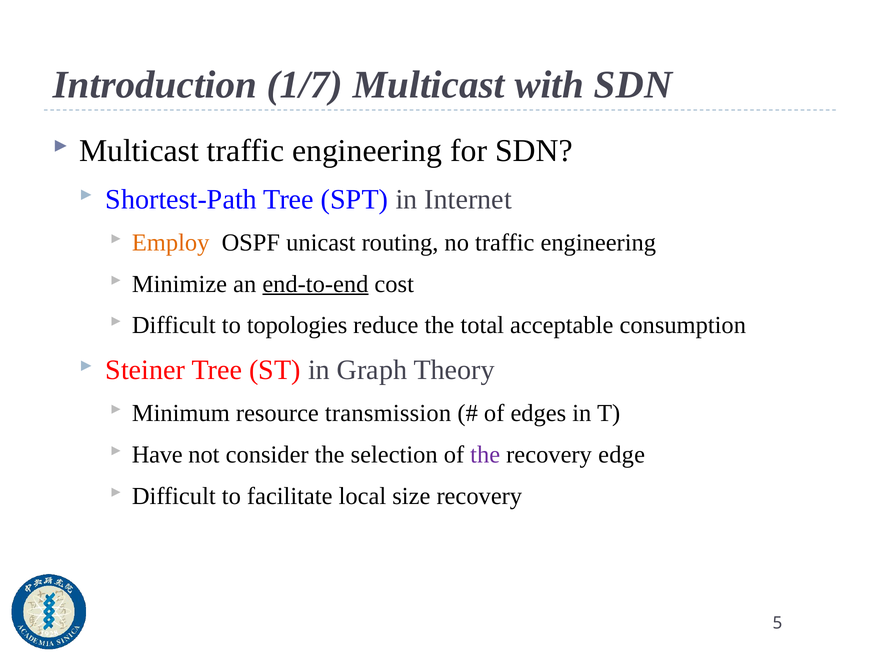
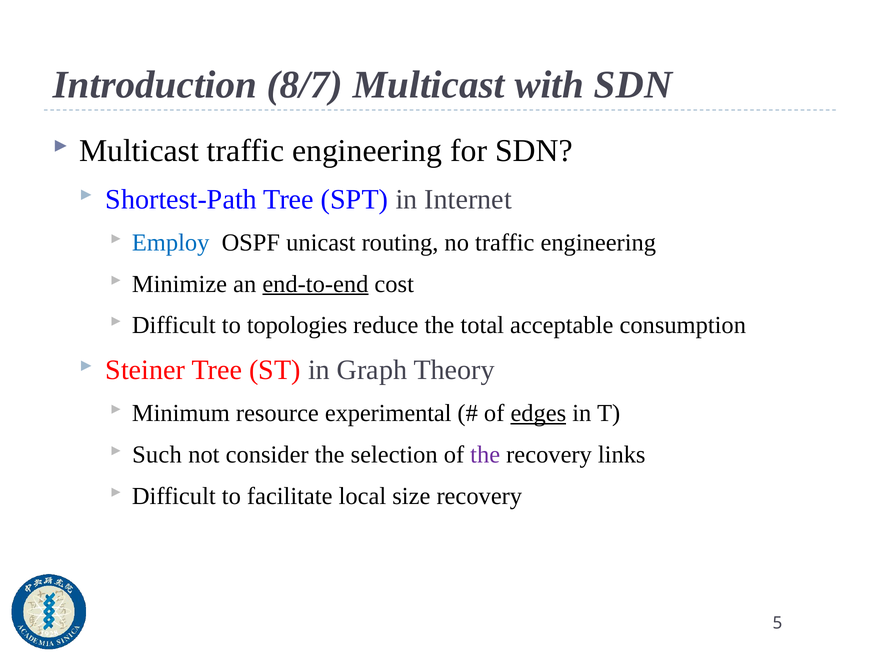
1/7: 1/7 -> 8/7 (305, 85)
Employ colour: orange -> blue (171, 243)
transmission: transmission -> experimental (388, 413)
edges underline: none -> present (538, 413)
Have: Have -> Such (157, 455)
edge: edge -> links (622, 455)
